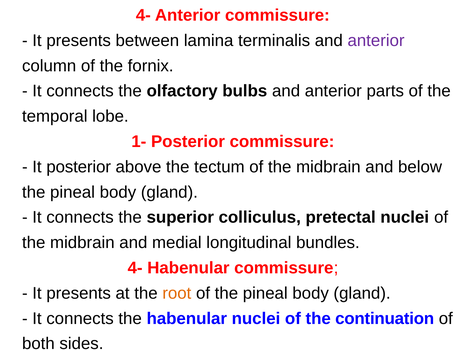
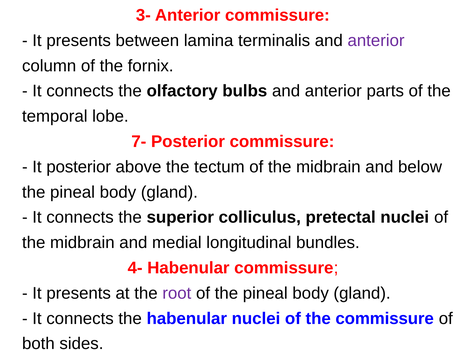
4-: 4- -> 3- (143, 15)
1-: 1- -> 7- (139, 141)
root colour: orange -> purple (177, 293)
the continuation: continuation -> commissure (385, 318)
